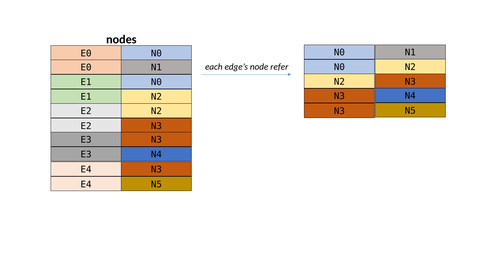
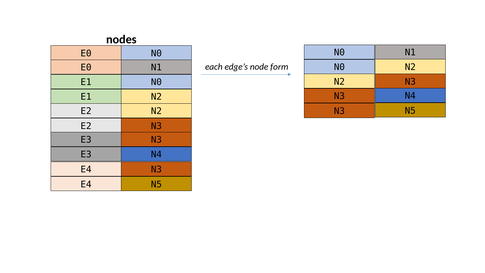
refer: refer -> form (279, 67)
